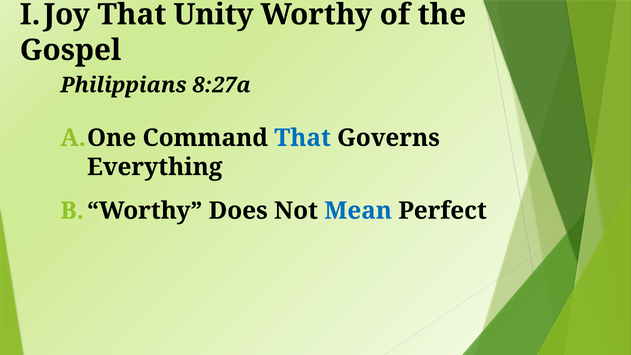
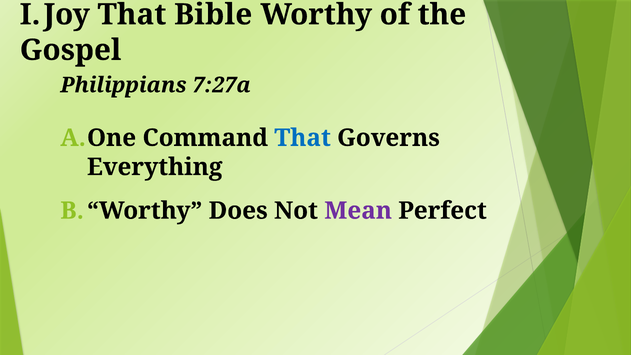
Unity: Unity -> Bible (213, 15)
8:27a: 8:27a -> 7:27a (222, 85)
Mean colour: blue -> purple (358, 211)
